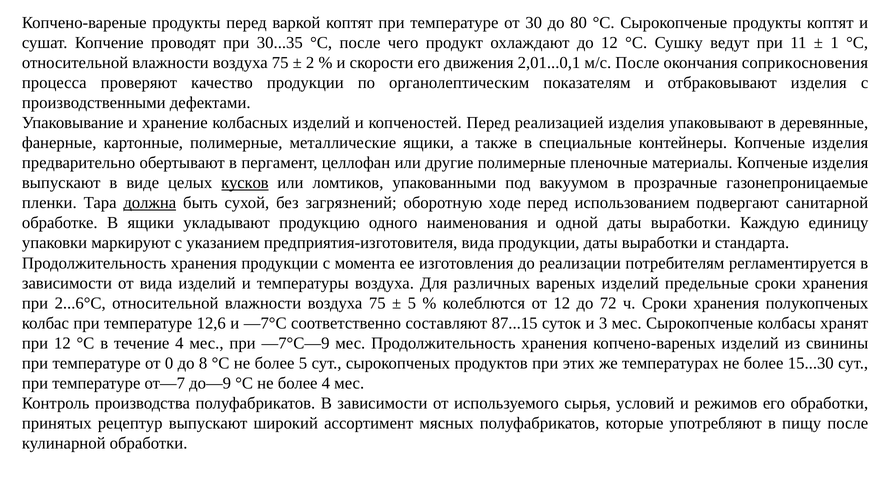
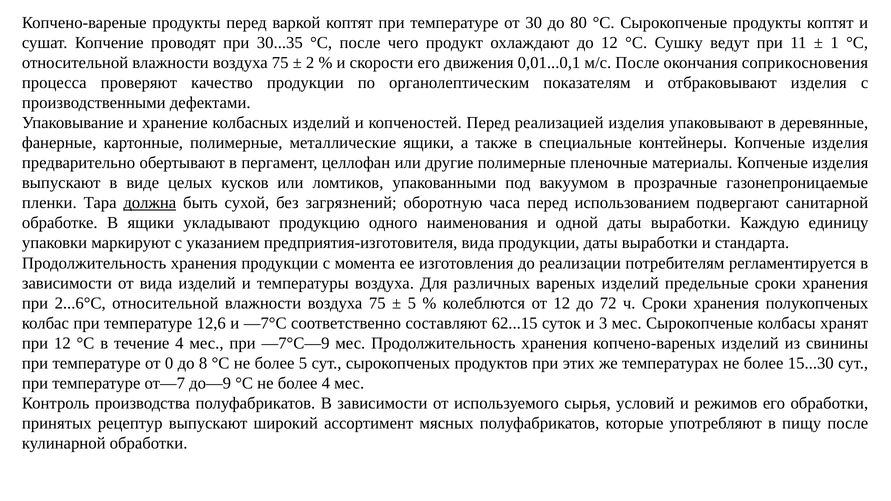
2,01...0,1: 2,01...0,1 -> 0,01...0,1 (549, 63)
кусков underline: present -> none (245, 183)
ходе: ходе -> часа (505, 203)
87...15: 87...15 -> 62...15 (515, 323)
